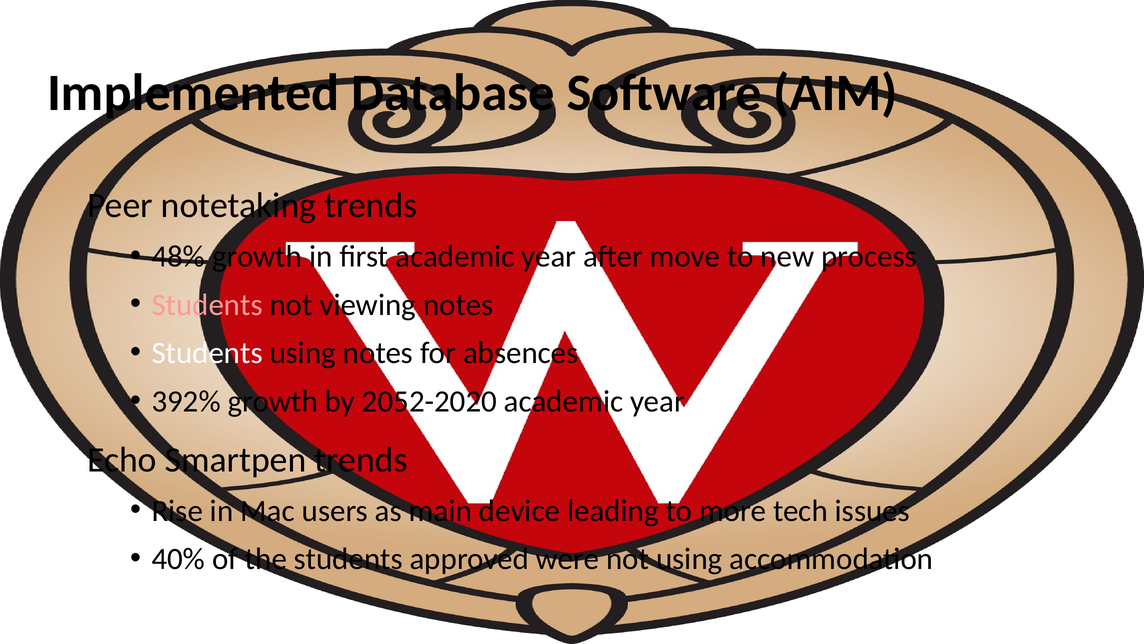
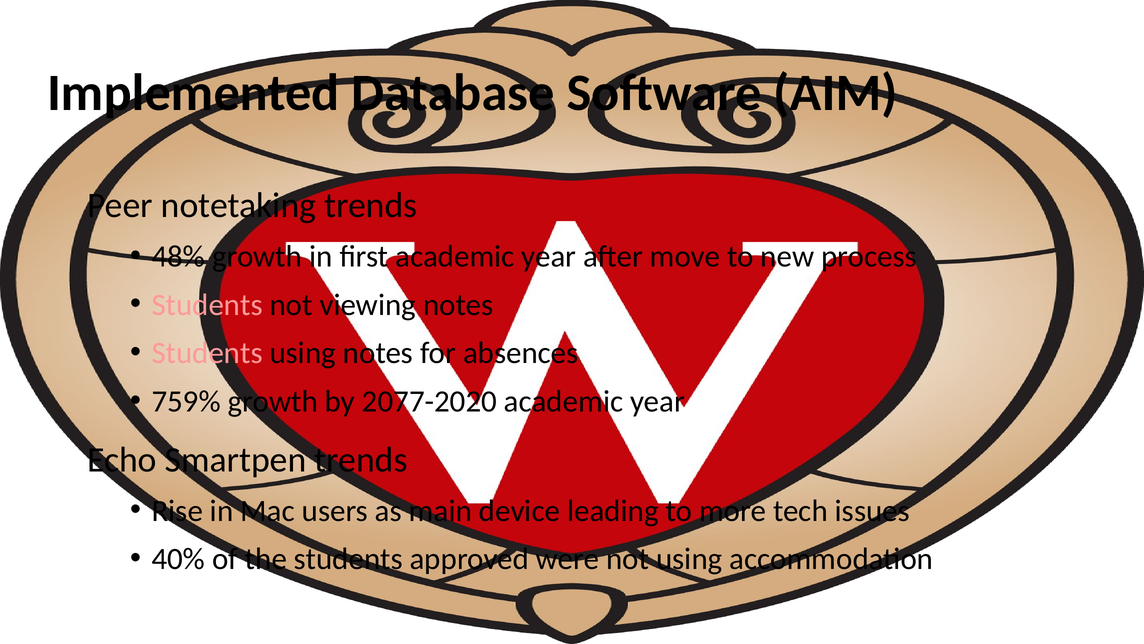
Students colour: white -> pink (207, 353)
392%: 392% -> 759% (186, 401)
2052-2020: 2052-2020 -> 2077-2020 (429, 401)
